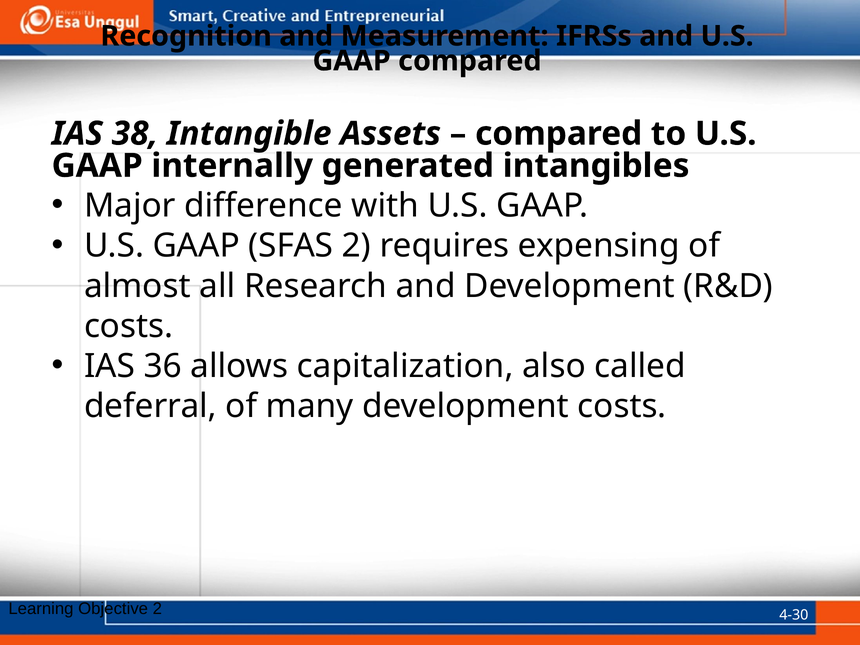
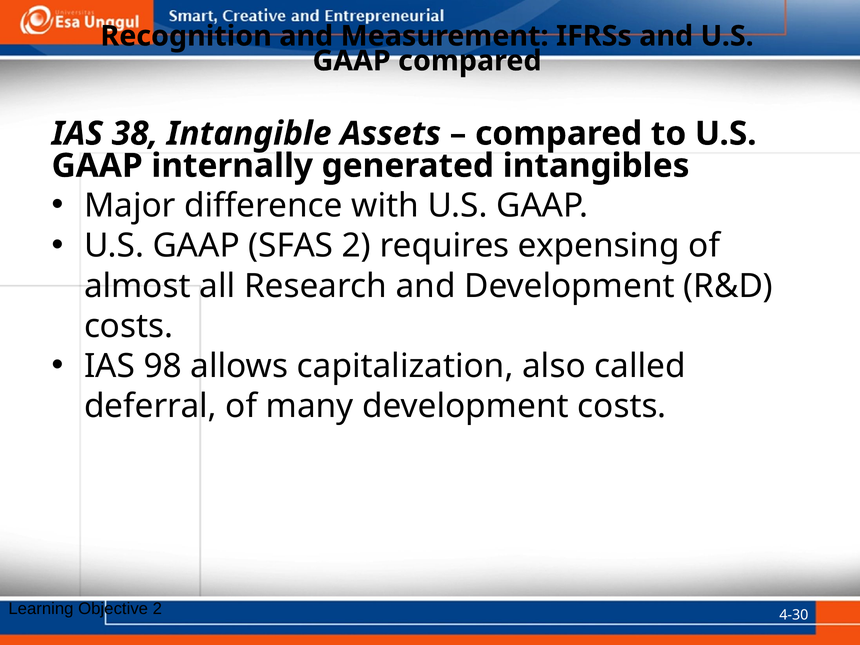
36: 36 -> 98 (163, 366)
